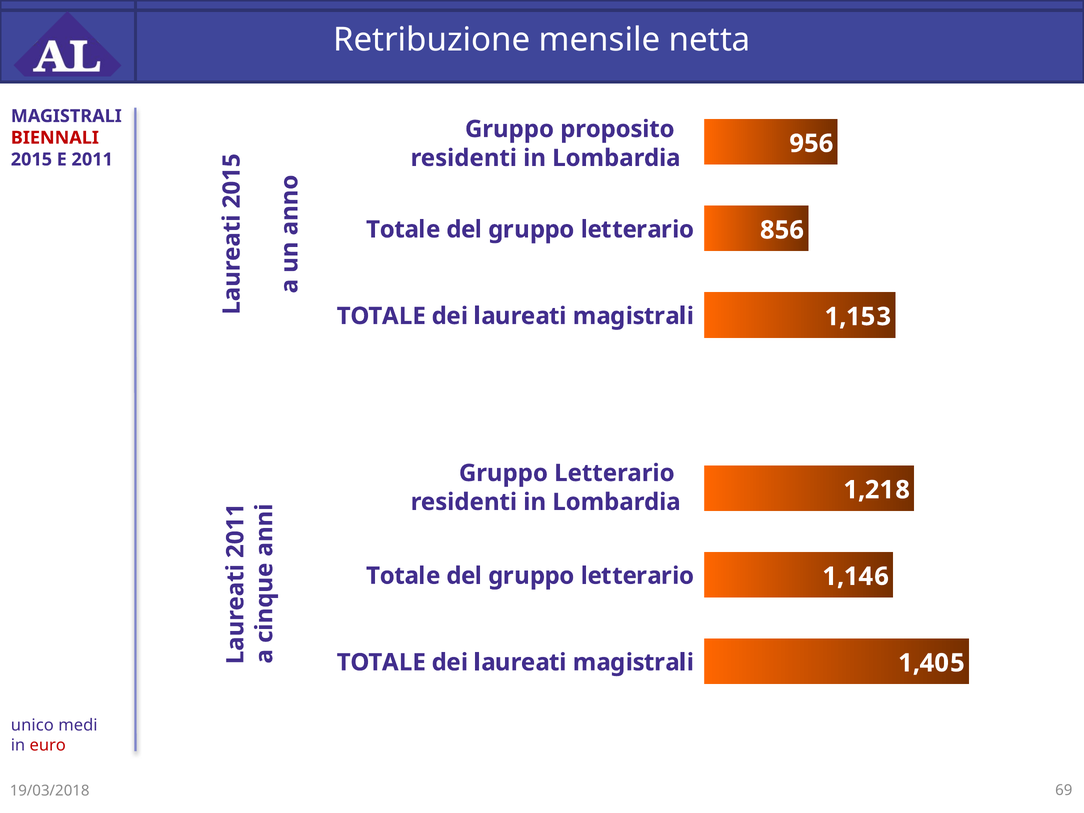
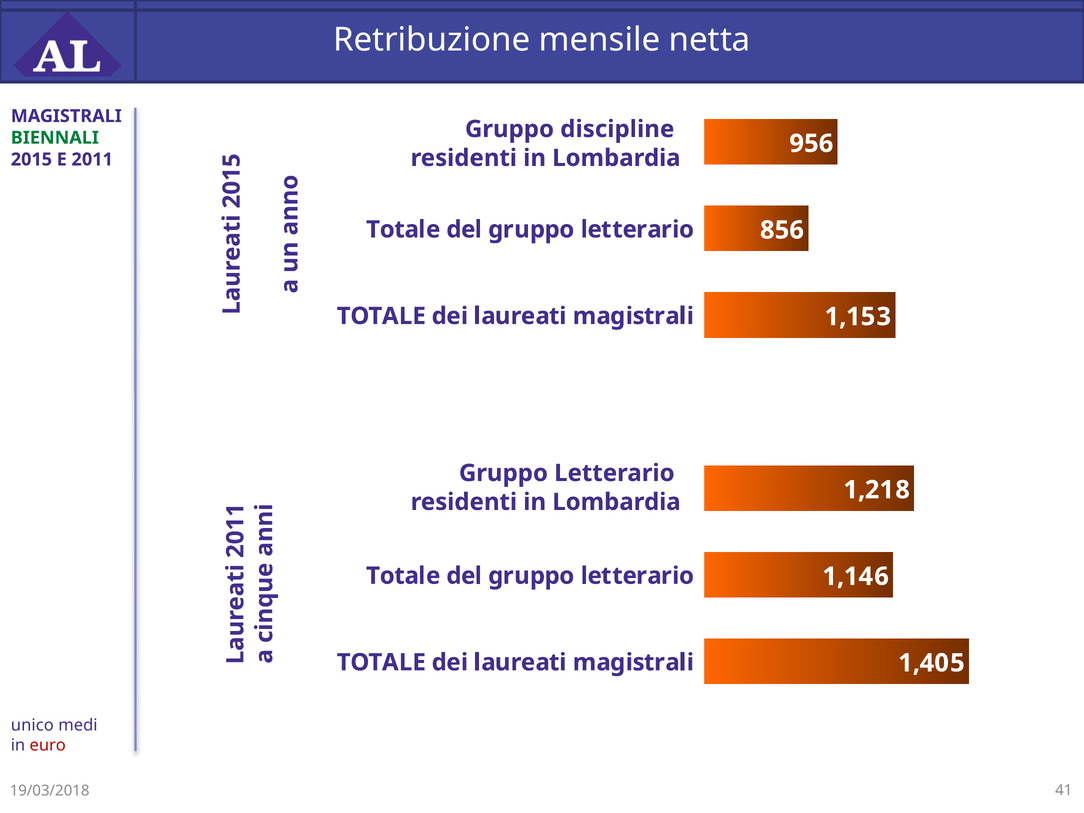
proposito: proposito -> discipline (617, 129)
BIENNALI colour: red -> green (55, 138)
69: 69 -> 41 (1064, 790)
